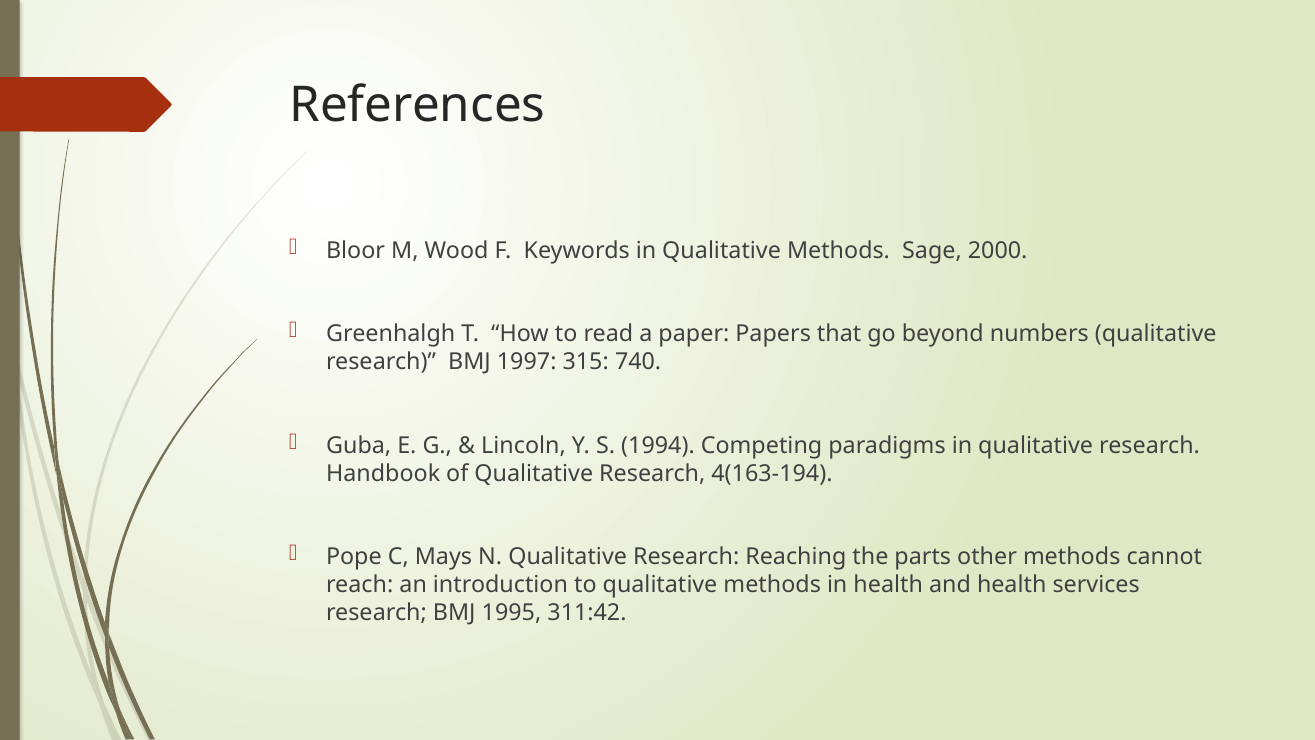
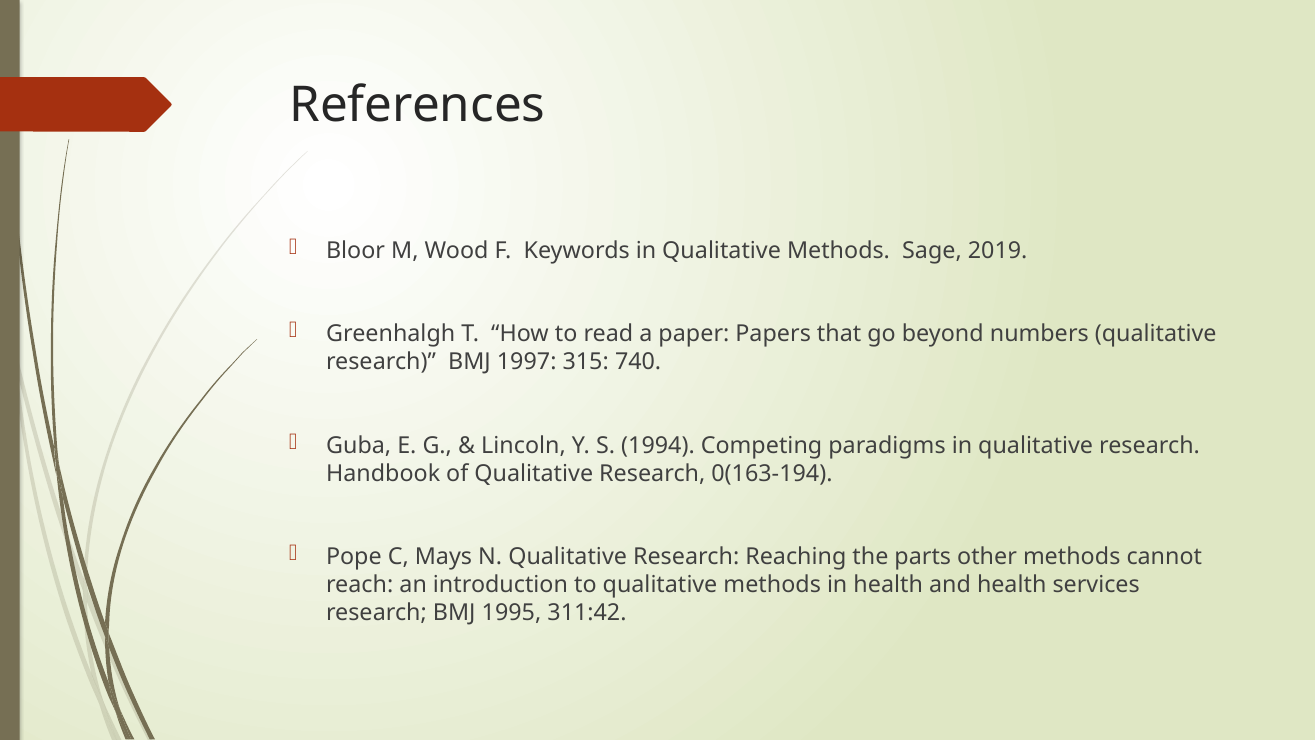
2000: 2000 -> 2019 (998, 251)
4(163-194: 4(163-194 -> 0(163-194 (772, 473)
